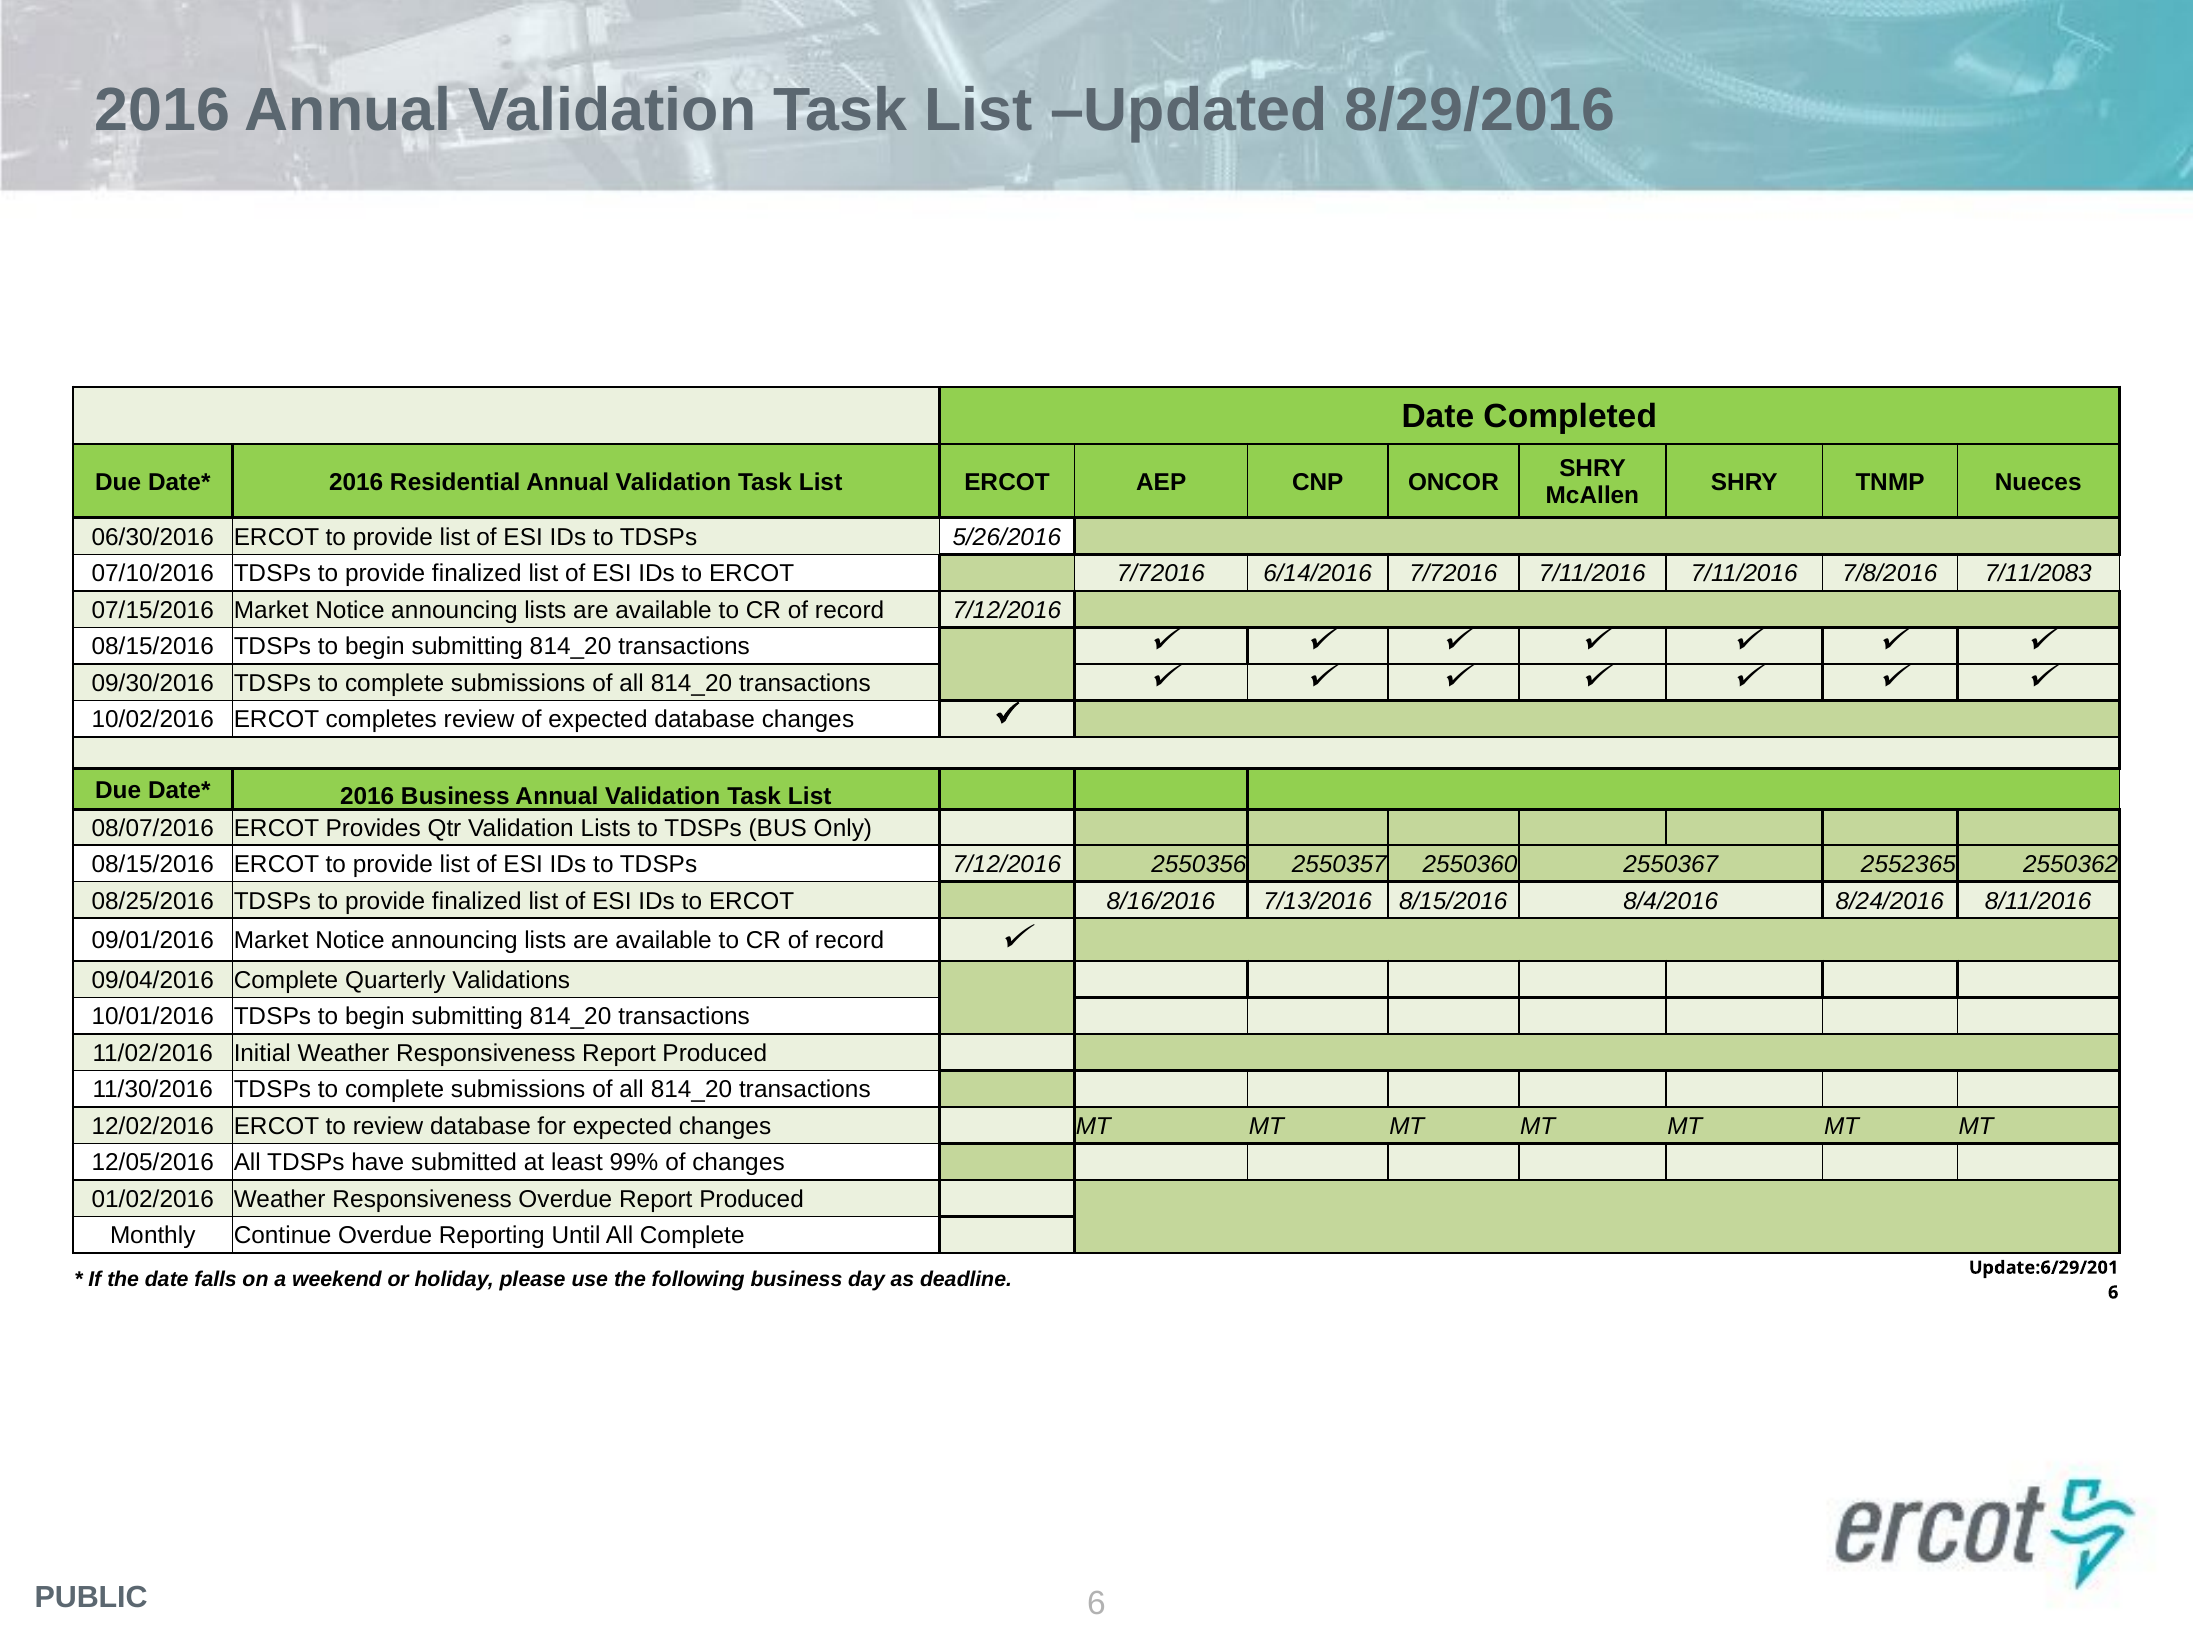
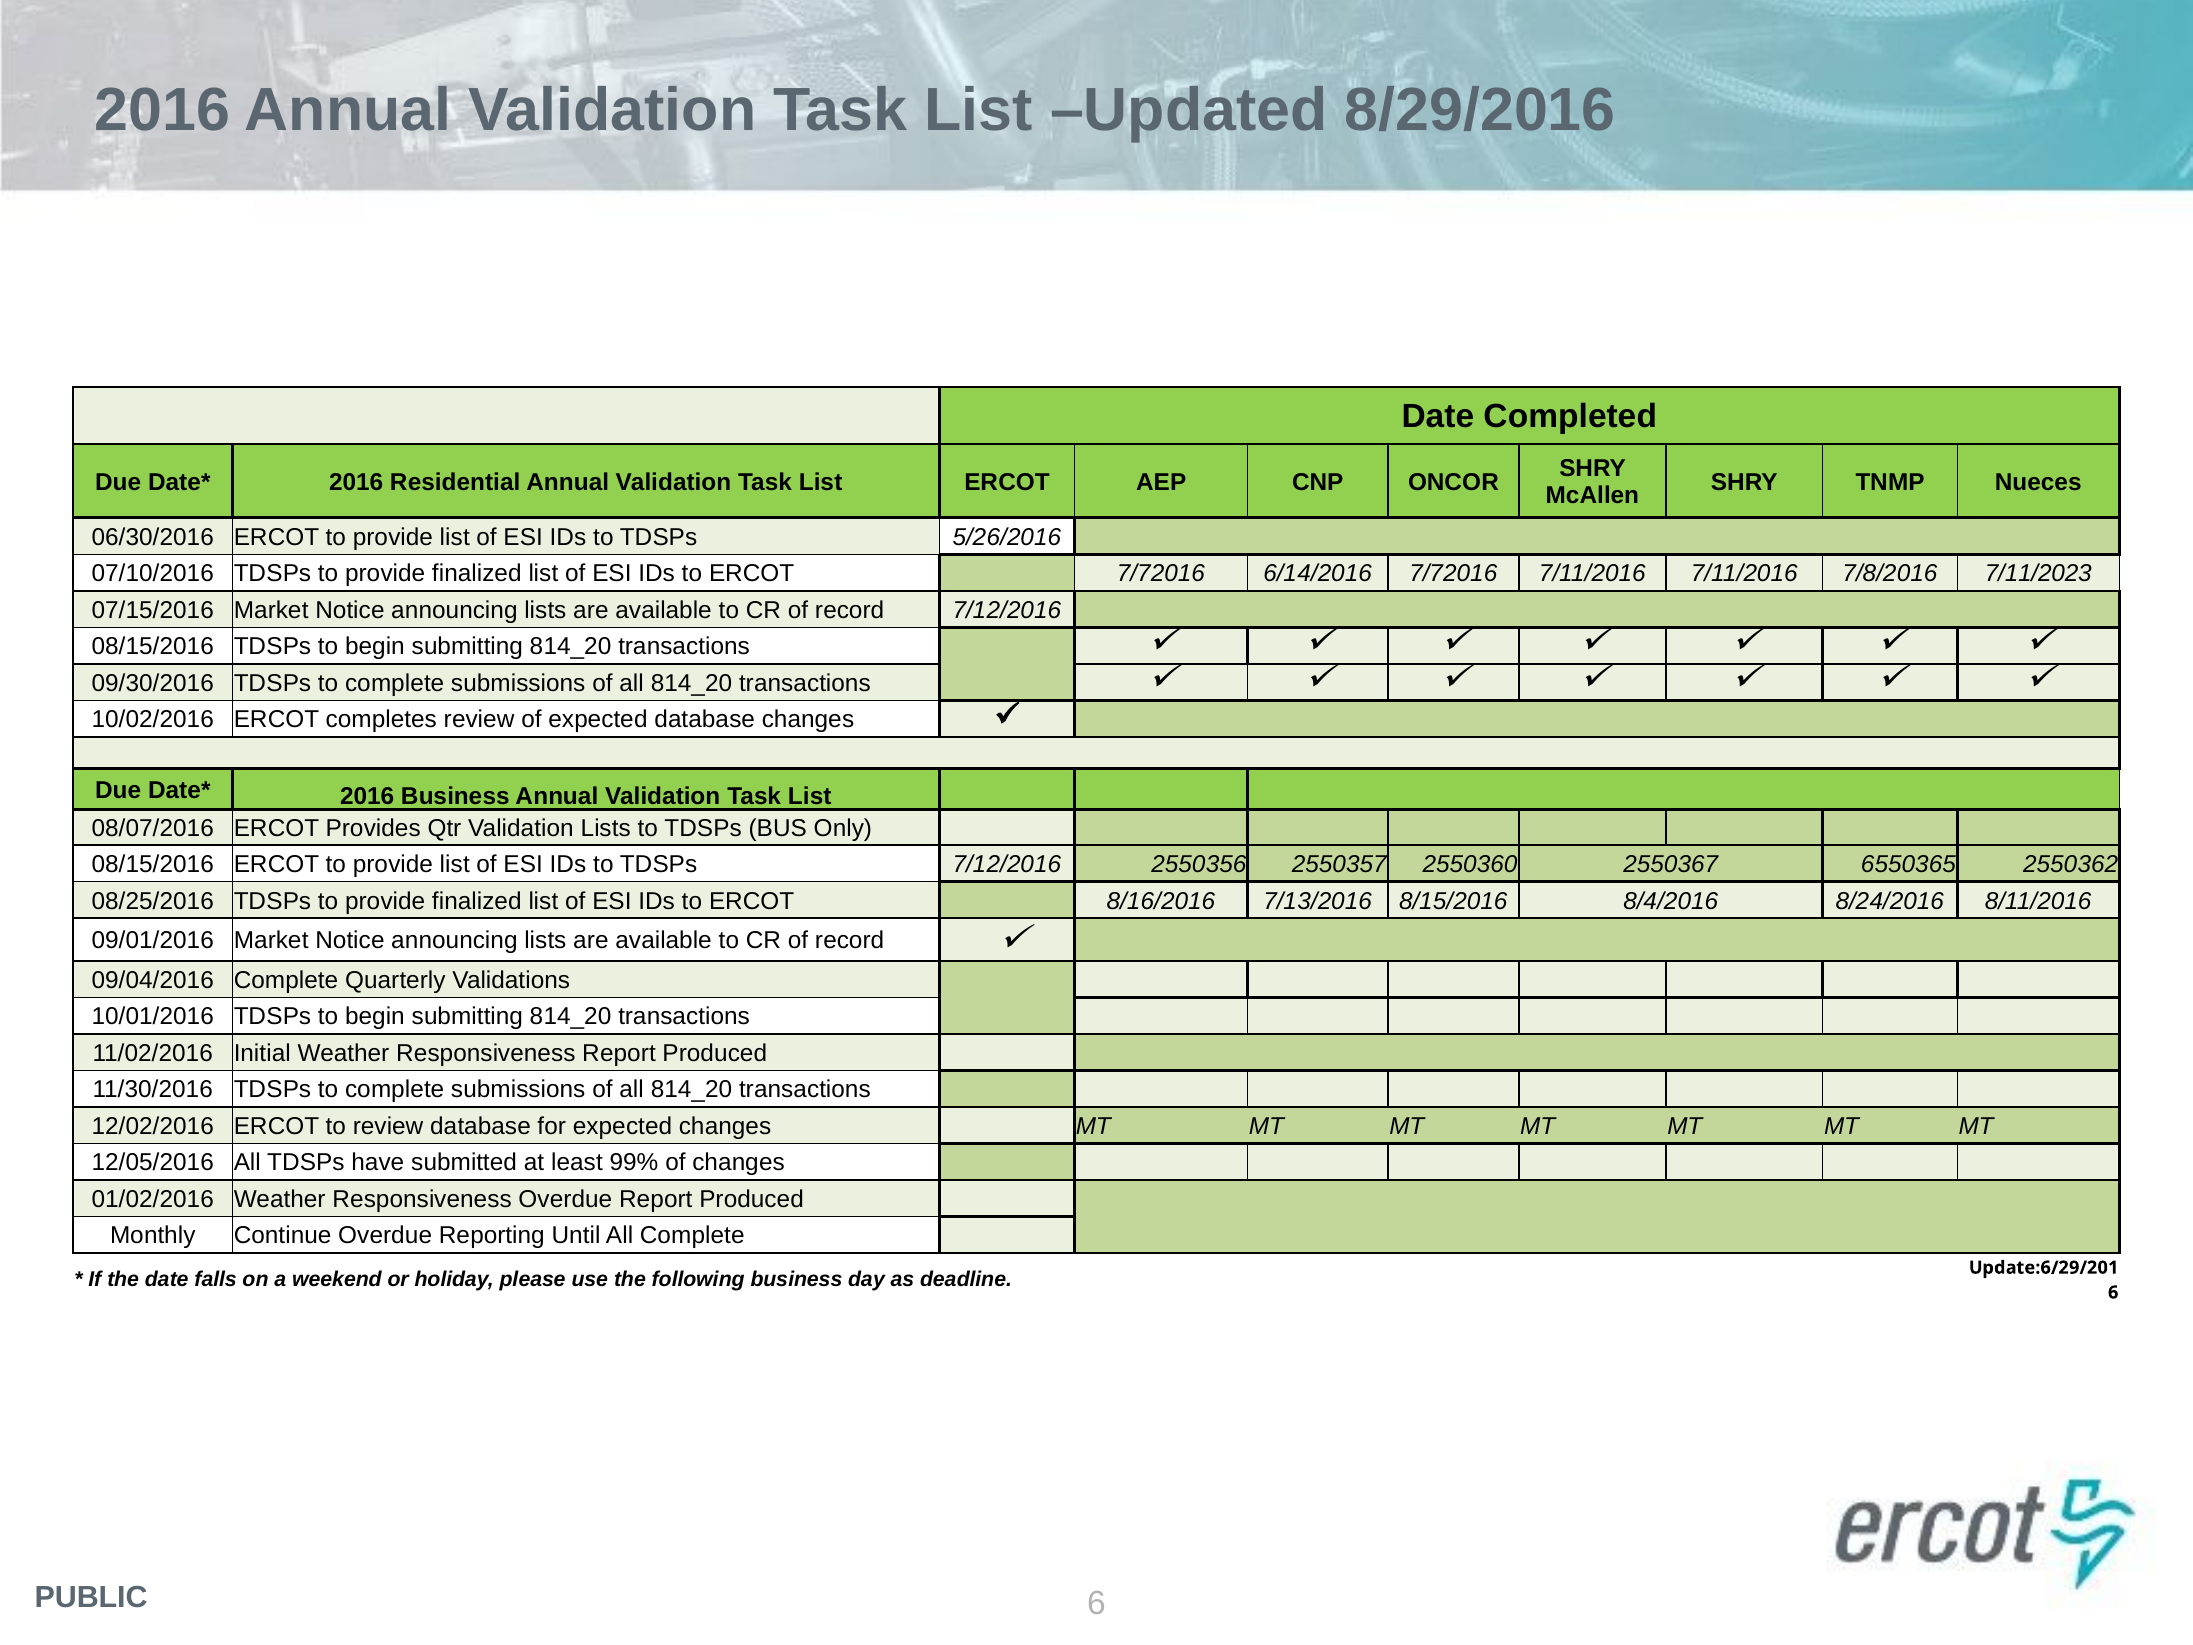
7/11/2083: 7/11/2083 -> 7/11/2023 (2038, 574)
2552365: 2552365 -> 6550365 (1908, 864)
